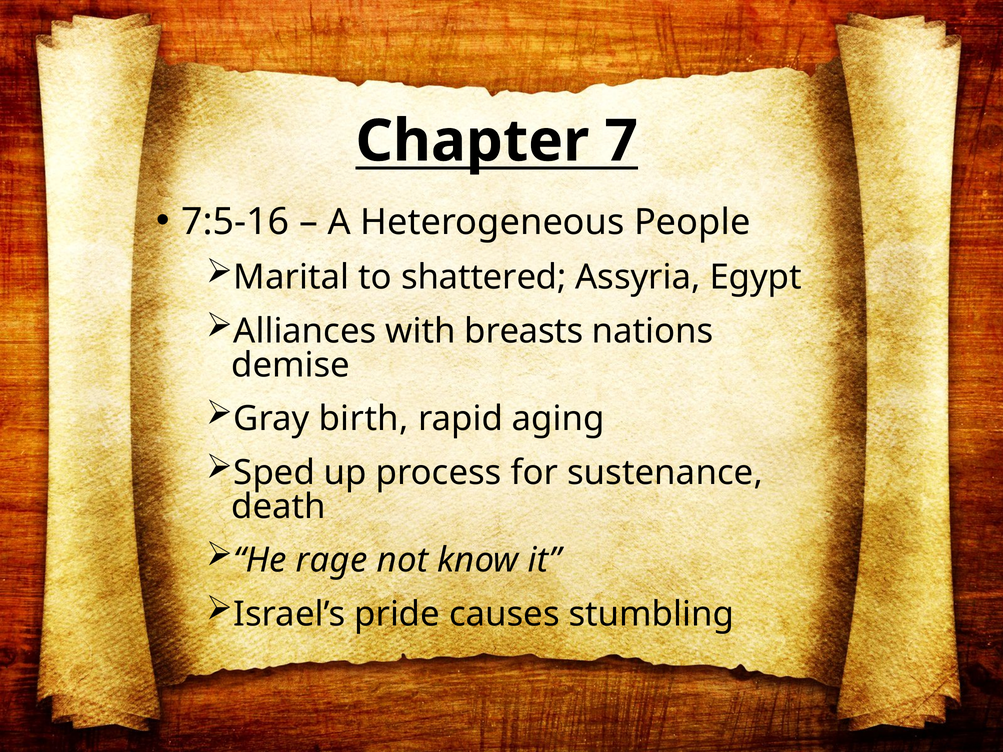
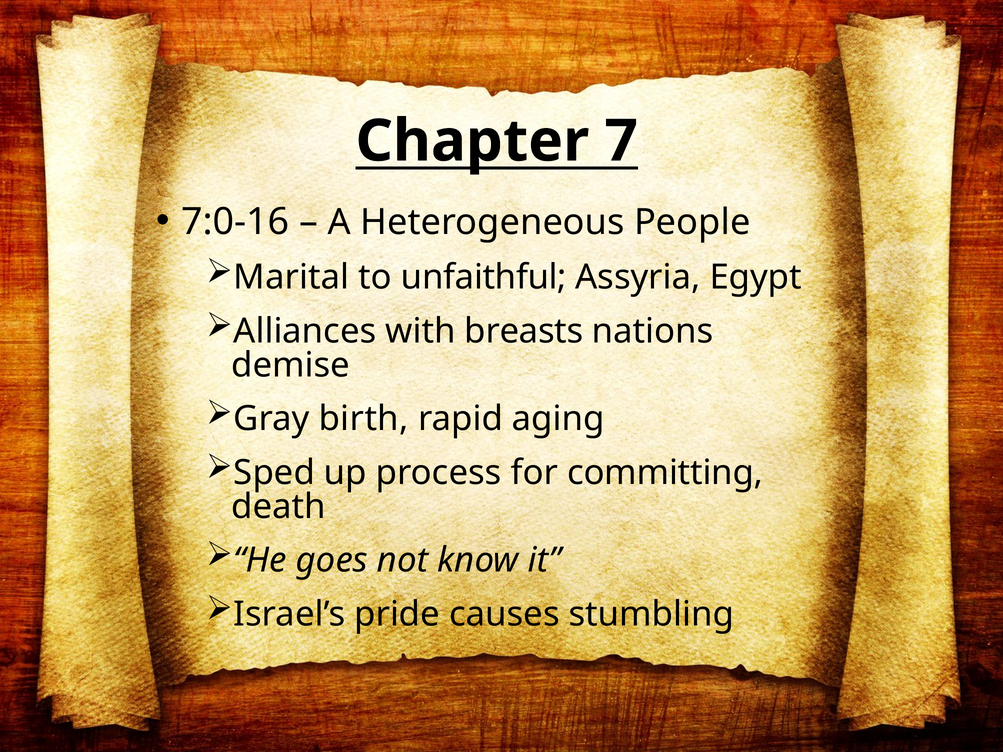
7:5-16: 7:5-16 -> 7:0-16 (235, 222)
shattered: shattered -> unfaithful (484, 277)
sustenance: sustenance -> committing (665, 473)
rage: rage -> goes (332, 561)
